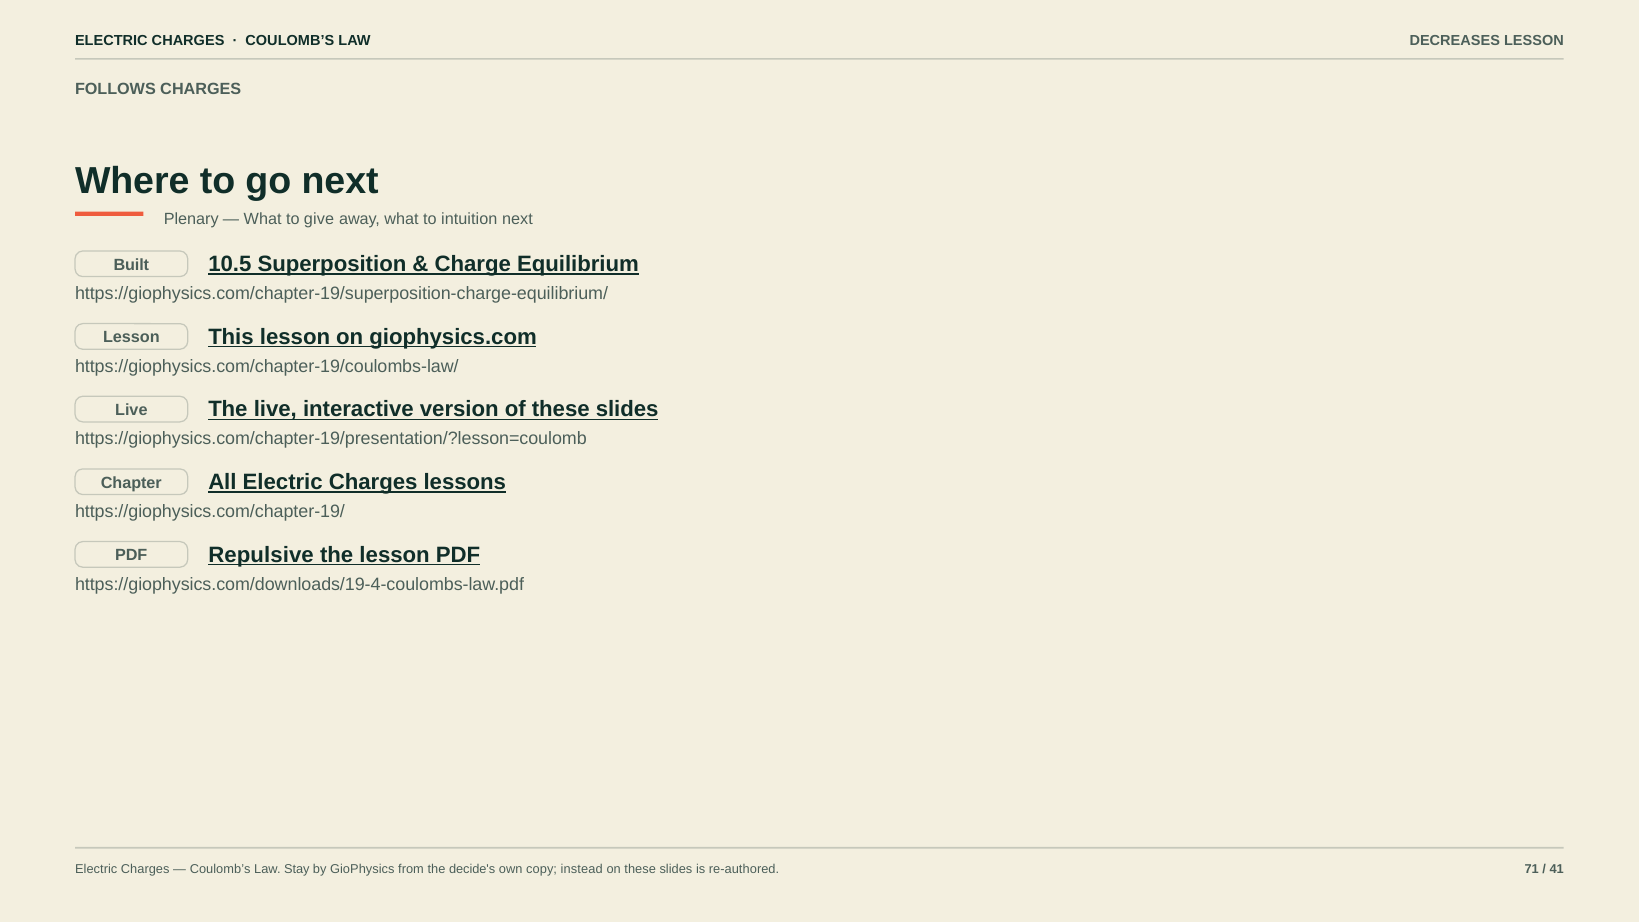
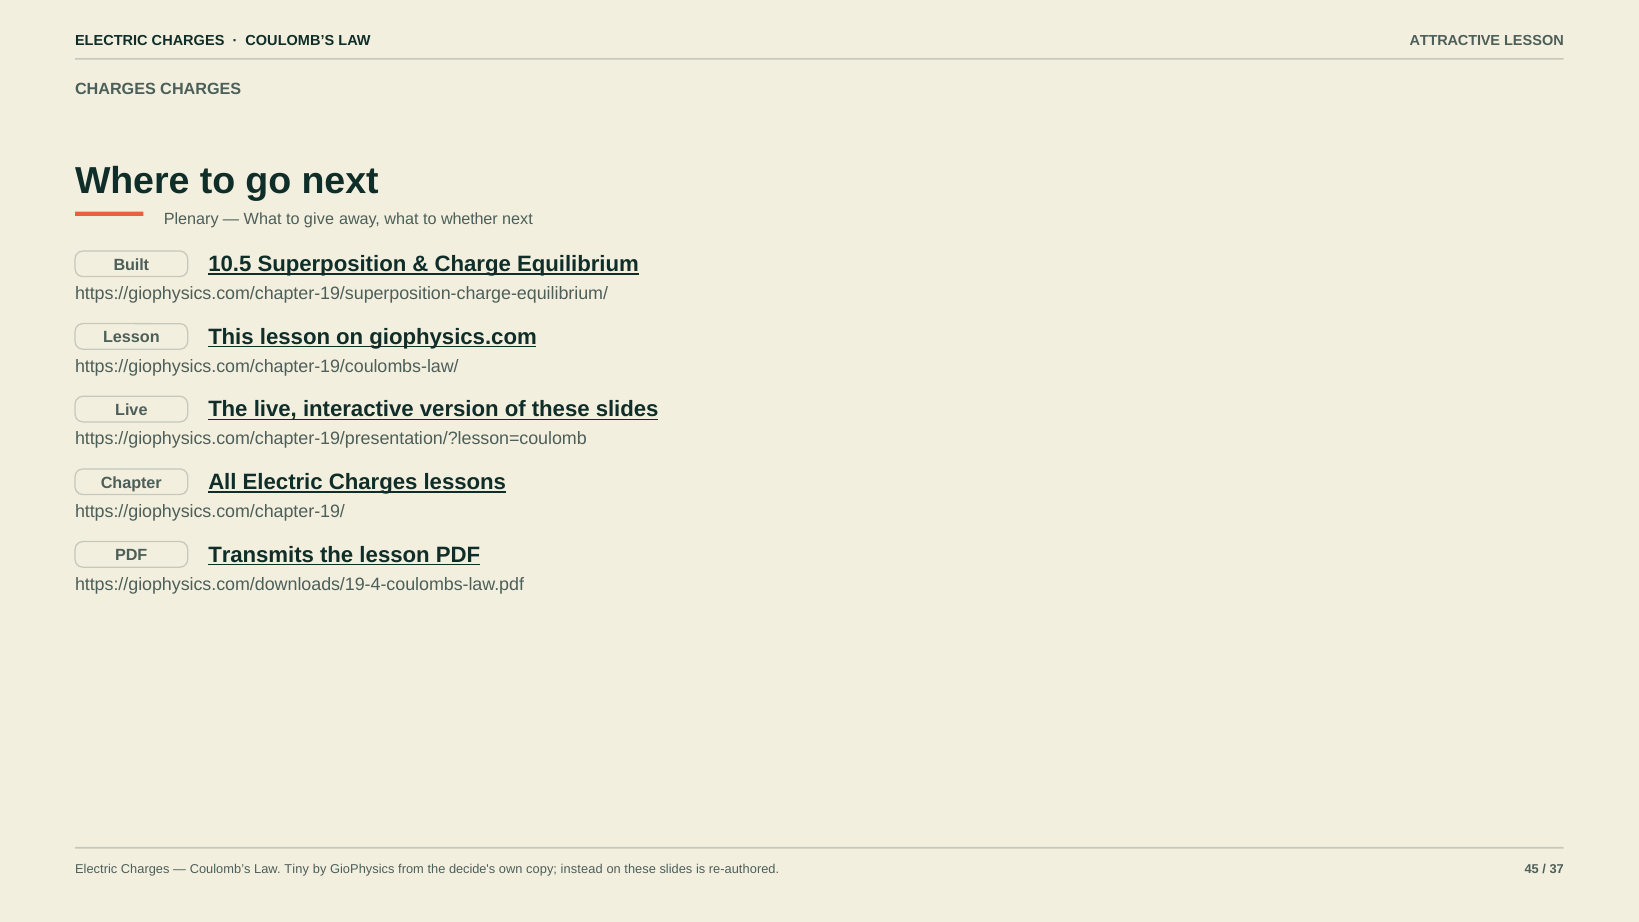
DECREASES: DECREASES -> ATTRACTIVE (1455, 40)
FOLLOWS: FOLLOWS -> CHARGES (115, 89)
intuition: intuition -> whether (469, 219)
Repulsive: Repulsive -> Transmits (261, 555)
Stay: Stay -> Tiny (297, 869)
71: 71 -> 45 (1532, 869)
41: 41 -> 37 (1557, 869)
